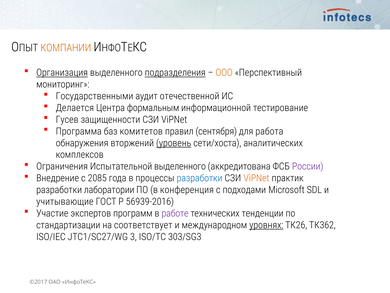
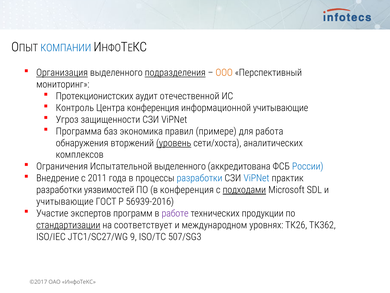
КОМПАНИИ colour: orange -> blue (66, 48)
Государственными: Государственными -> Протекционистских (95, 96)
Делается: Делается -> Контроль (75, 108)
Центра формальным: формальным -> конференция (153, 108)
информационной тестирование: тестирование -> учитывающие (281, 108)
Гусев: Гусев -> Угроз (67, 119)
комитетов: комитетов -> экономика (141, 131)
сентября: сентября -> примере (216, 131)
России colour: purple -> blue (308, 166)
2085: 2085 -> 2011 (97, 178)
ViPNet colour: orange -> blue (256, 178)
лаборатории: лаборатории -> уязвимостей (109, 190)
подходами underline: none -> present (244, 190)
тенденции: тенденции -> продукции (263, 213)
стандартизации underline: none -> present (68, 225)
уровнях underline: present -> none (266, 225)
3: 3 -> 9 (133, 236)
303/SG3: 303/SG3 -> 507/SG3 (185, 236)
